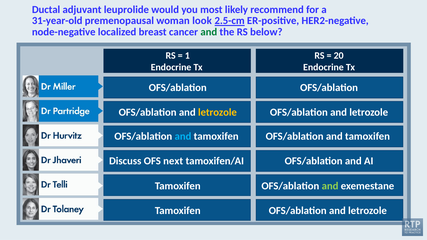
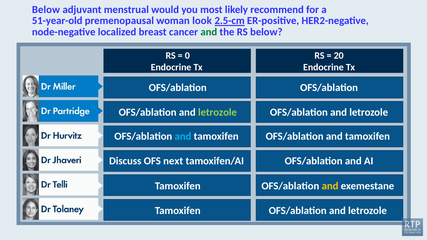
Ductal: Ductal -> Below (46, 10)
leuprolide: leuprolide -> menstrual (126, 10)
31-year-old: 31-year-old -> 51-year-old (57, 21)
1: 1 -> 0 (187, 56)
letrozole colour: yellow -> light green (217, 112)
and colour: light green -> yellow (330, 186)
